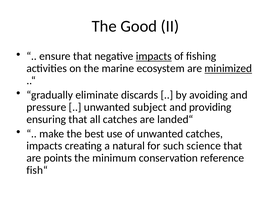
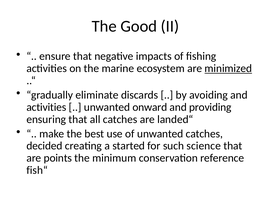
impacts underline: present -> none (154, 56)
pressure: pressure -> activities (46, 107)
subject: subject -> onward (150, 107)
impacts: impacts -> decided (44, 146)
natural: natural -> started (129, 146)
